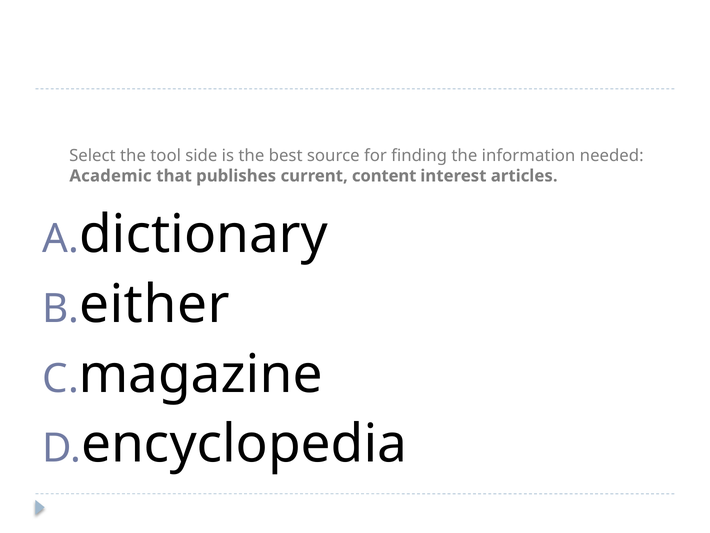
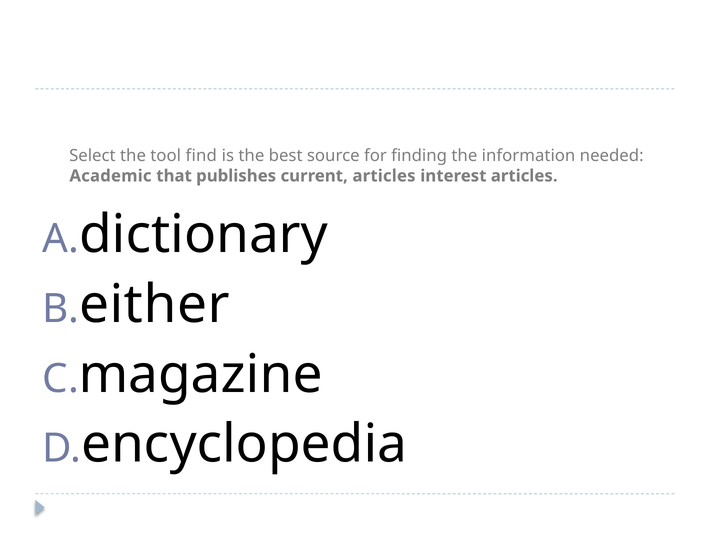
side: side -> find (201, 156)
current content: content -> articles (384, 176)
